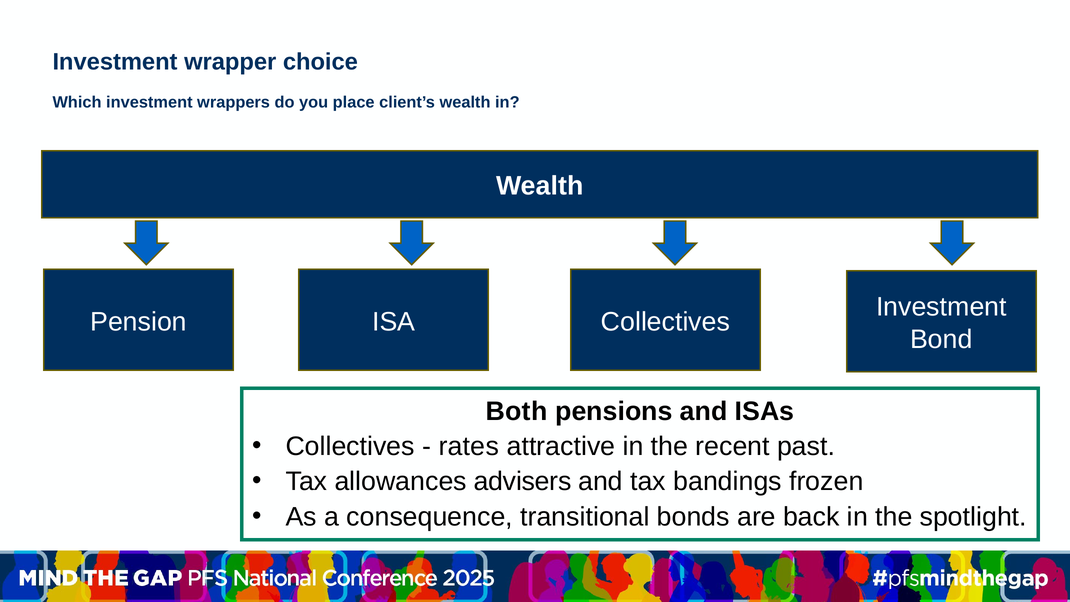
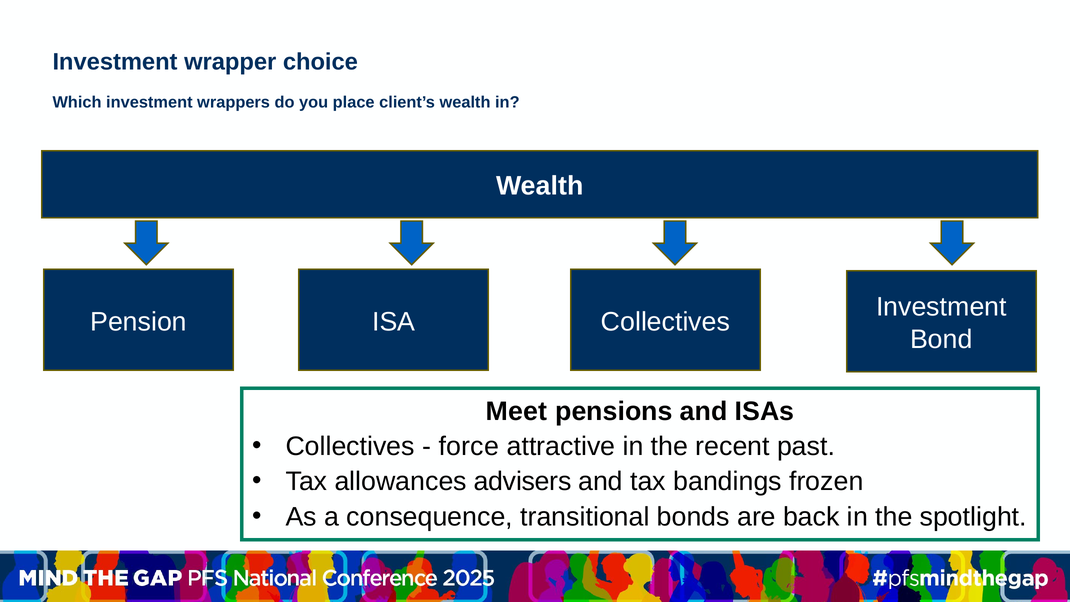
Both: Both -> Meet (517, 411)
rates: rates -> force (469, 446)
